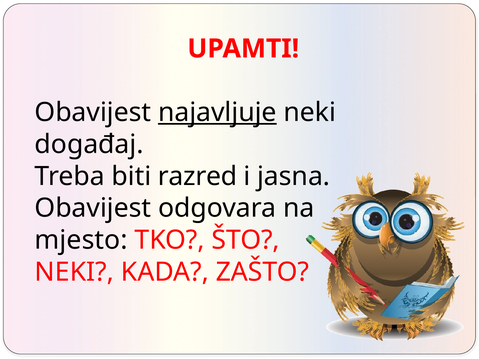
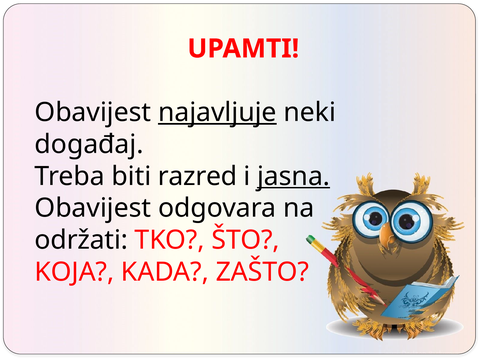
jasna underline: none -> present (294, 176)
mjesto: mjesto -> održati (81, 240)
NEKI: NEKI -> KOJA (74, 272)
